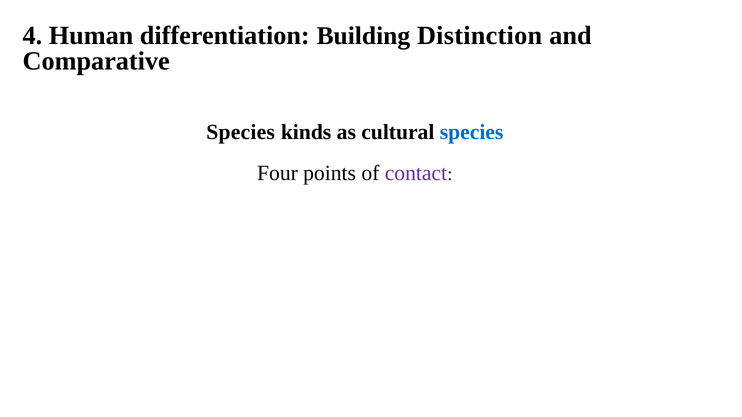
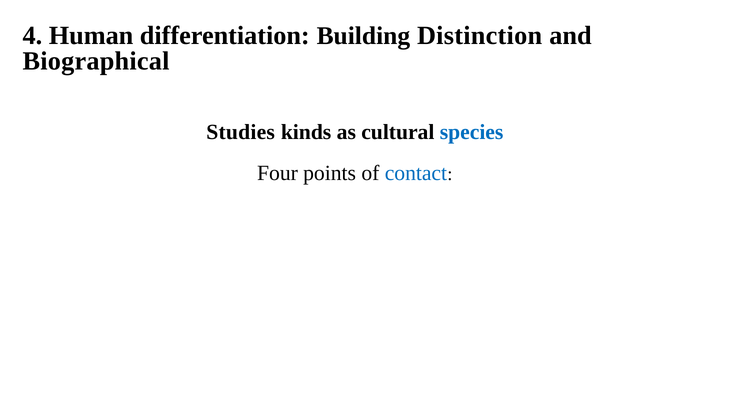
Comparative: Comparative -> Biographical (96, 61)
Species: Species -> Studies (241, 132)
contact colour: purple -> blue (416, 173)
